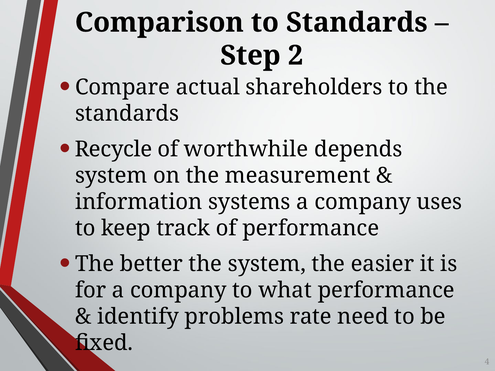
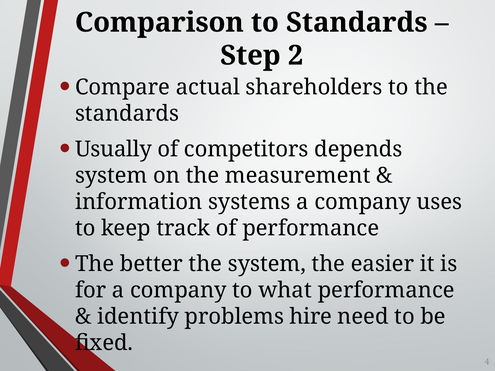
Recycle: Recycle -> Usually (113, 149)
worthwhile: worthwhile -> competitors (246, 149)
rate: rate -> hire (311, 317)
